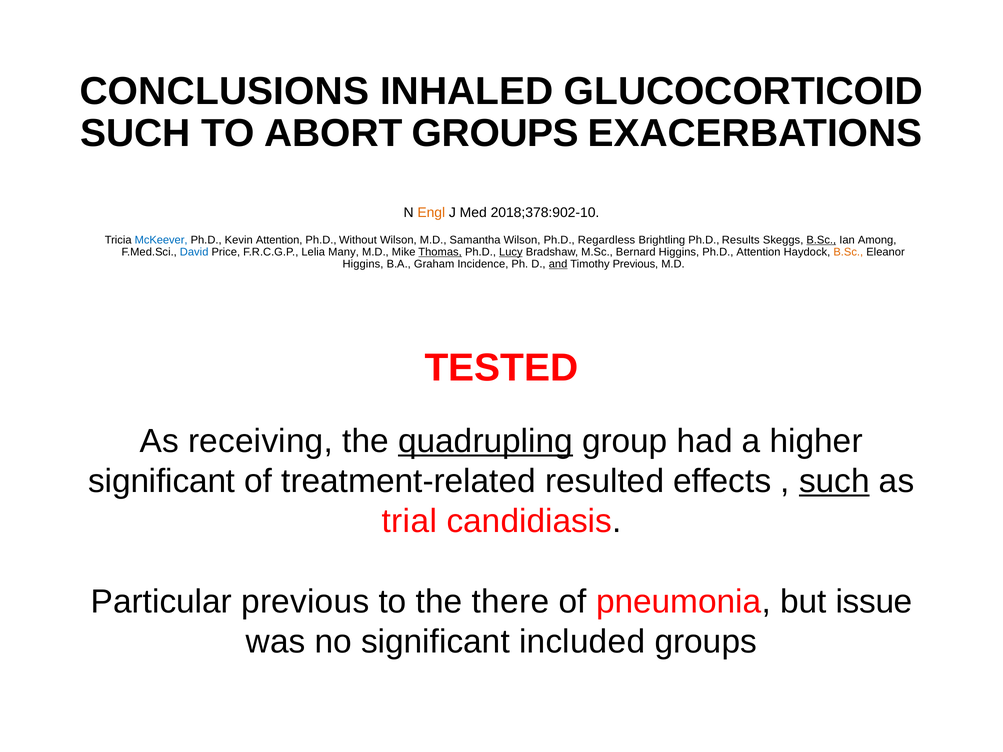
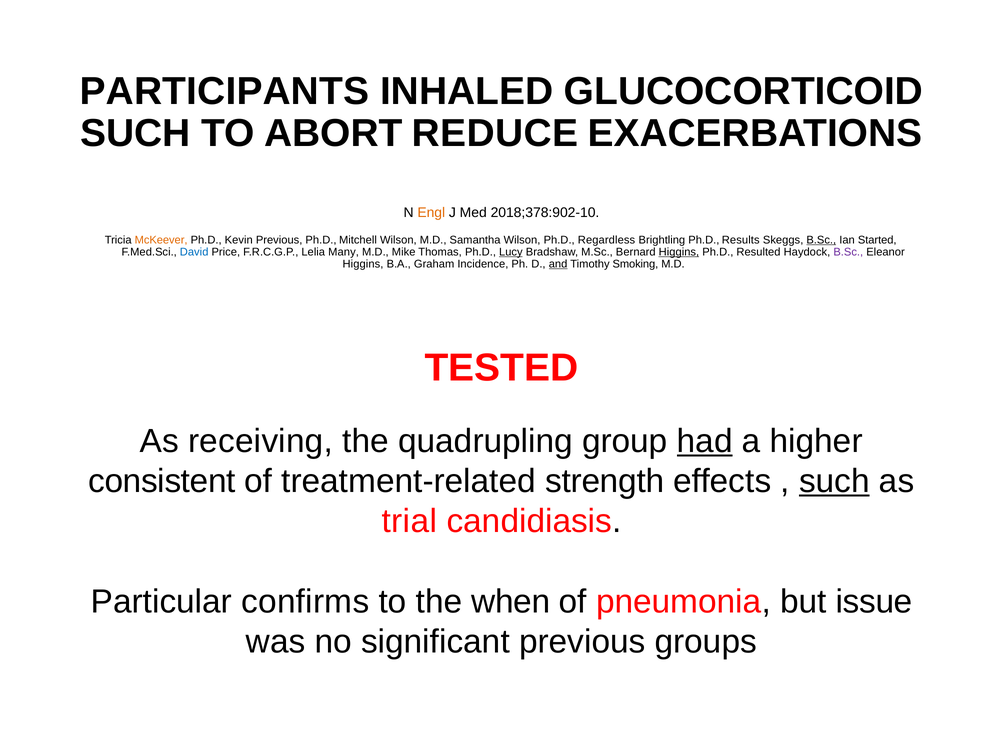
CONCLUSIONS: CONCLUSIONS -> PARTICIPANTS (224, 91)
ABORT GROUPS: GROUPS -> REDUCE (495, 133)
McKeever colour: blue -> orange (161, 240)
Kevin Attention: Attention -> Previous (279, 240)
Without: Without -> Mitchell (358, 240)
Among: Among -> Started (877, 240)
Thomas underline: present -> none (440, 252)
Higgins underline: none -> present (679, 252)
Ph.D Attention: Attention -> Resulted (758, 252)
B.Sc colour: orange -> purple (848, 252)
Timothy Previous: Previous -> Smoking (635, 264)
quadrupling underline: present -> none (486, 441)
had underline: none -> present (705, 441)
significant: significant -> consistent (162, 481)
resulted: resulted -> strength (605, 481)
Particular previous: previous -> confirms (305, 602)
there: there -> when (511, 602)
significant included: included -> previous (582, 642)
